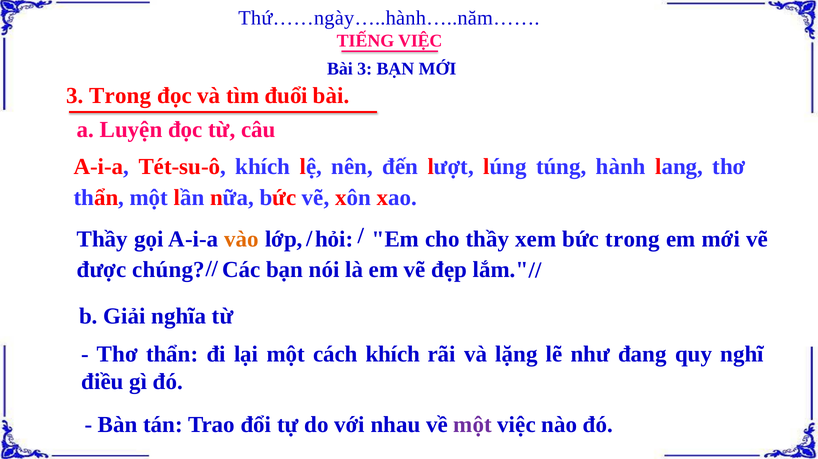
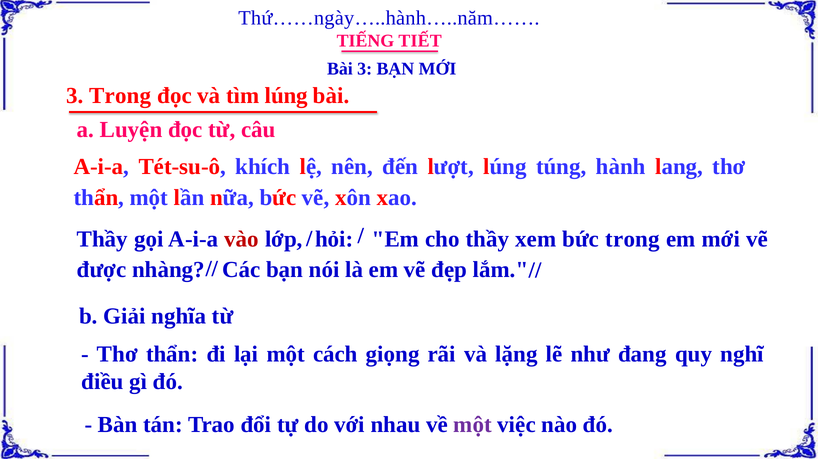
TIẾNG VIỆC: VIỆC -> TIẾT (420, 41)
tìm đuổi: đuổi -> lúng (286, 96)
vào colour: orange -> red (242, 239)
chúng: chúng -> nhàng (169, 270)
cách khích: khích -> giọng (393, 355)
